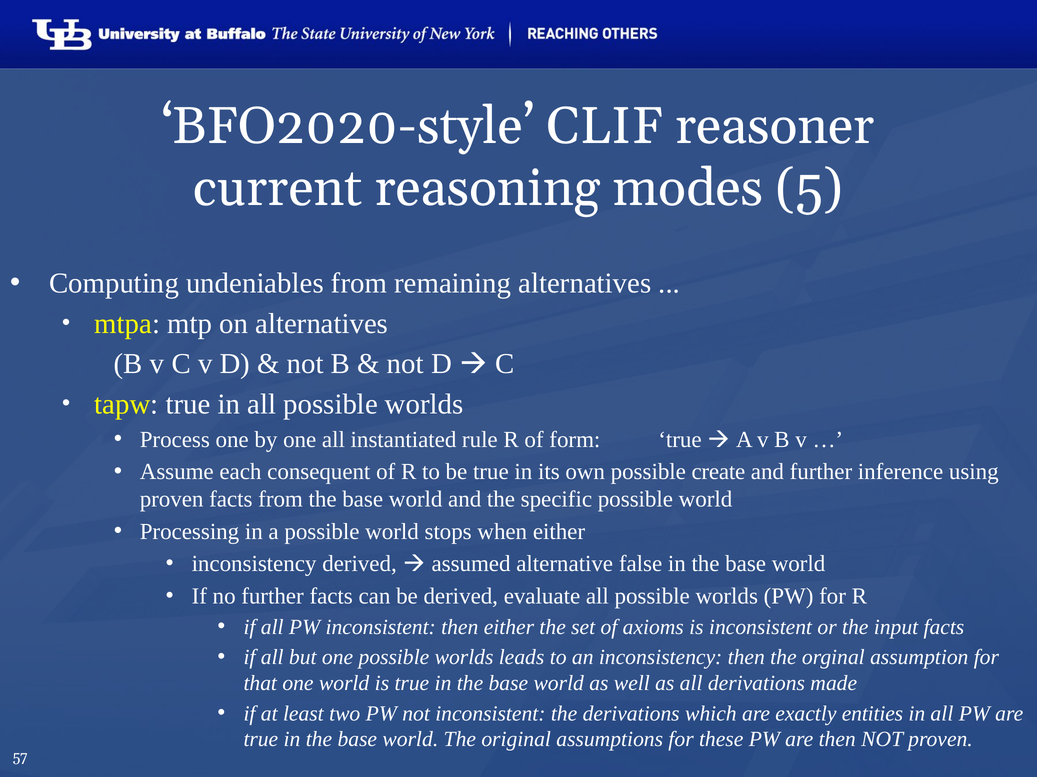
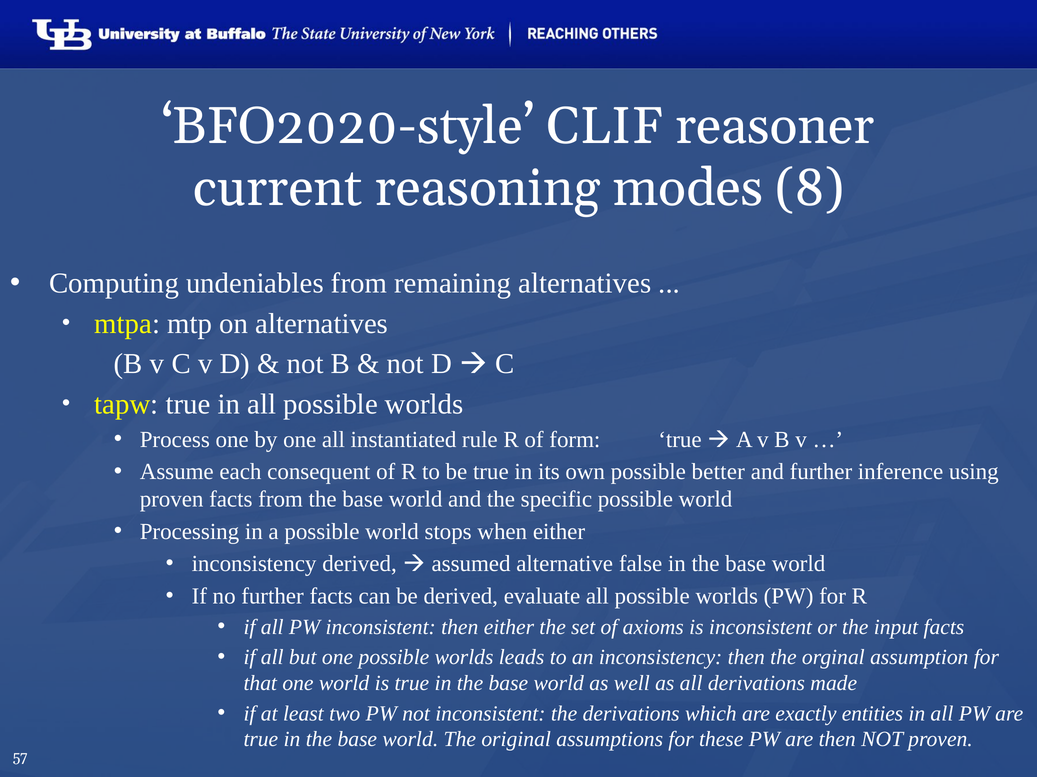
5: 5 -> 8 (810, 188)
create: create -> better (718, 472)
